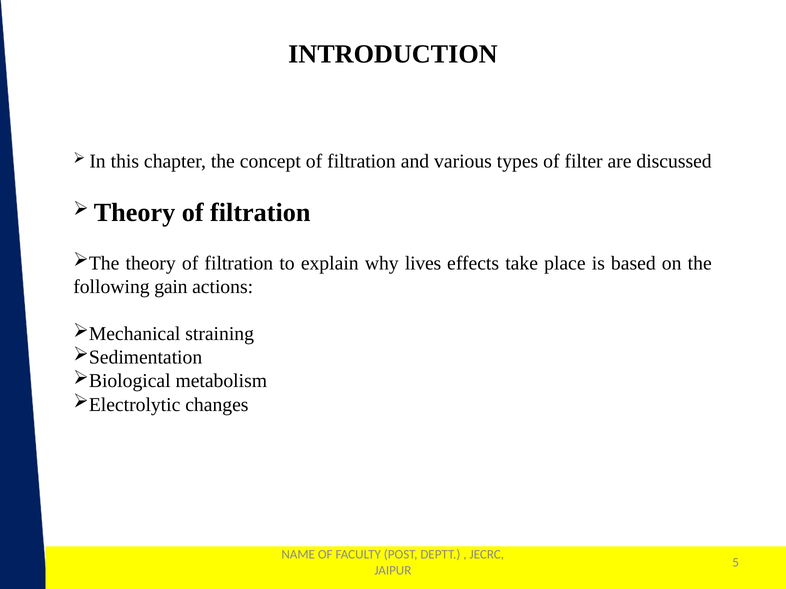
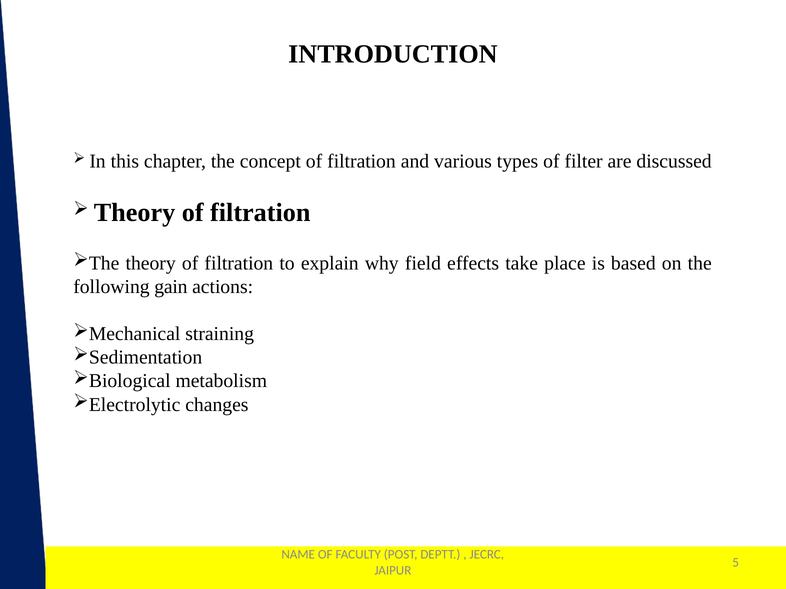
lives: lives -> field (423, 263)
